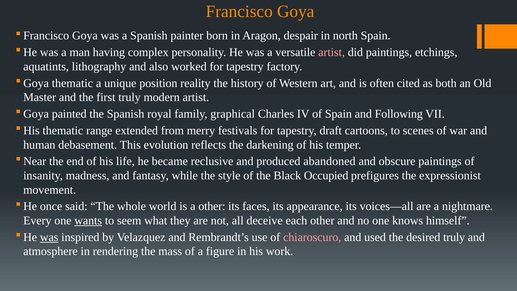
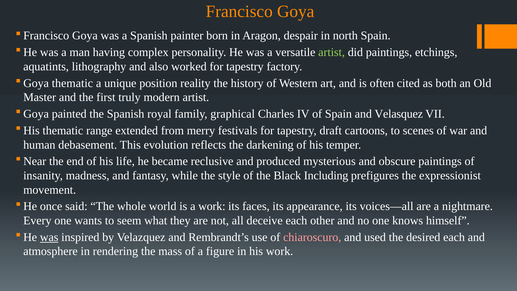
artist colour: pink -> light green (332, 52)
Following: Following -> Velasquez (399, 114)
abandoned: abandoned -> mysterious (329, 161)
Occupied: Occupied -> Including (326, 175)
a other: other -> work (212, 206)
wants underline: present -> none (88, 220)
desired truly: truly -> each (454, 237)
